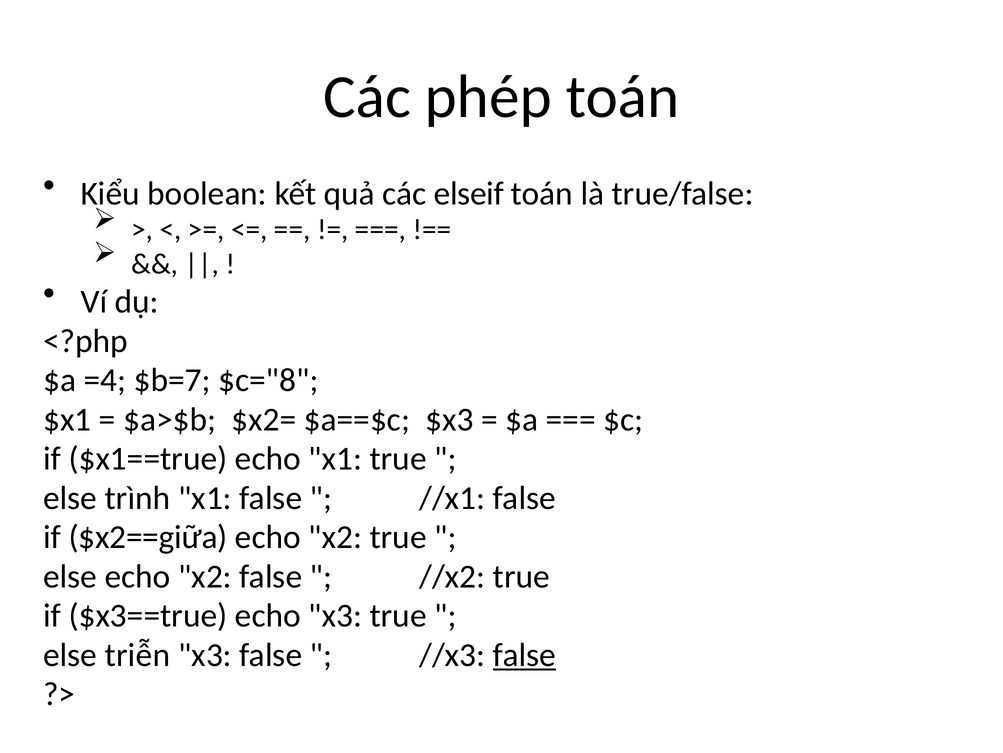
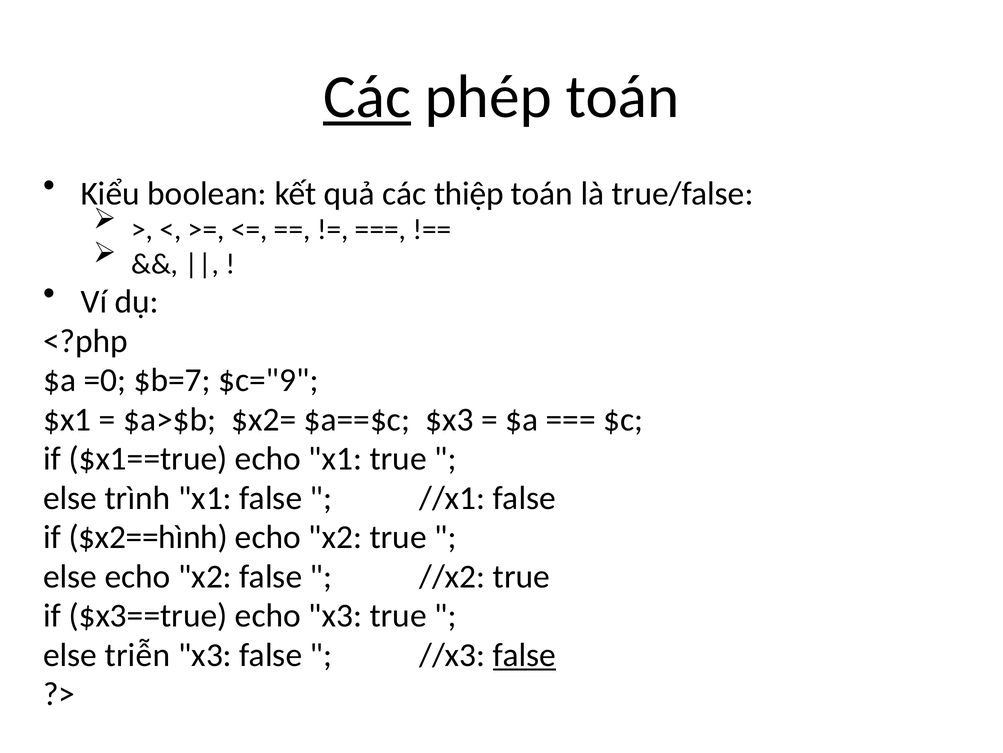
Các underline: none -> present (367, 97)
elseif: elseif -> thiệp (469, 194)
=4: =4 -> =0 (105, 380)
$c="8: $c="8 -> $c="9 (268, 380)
$x2==giữa: $x2==giữa -> $x2==hình (148, 537)
